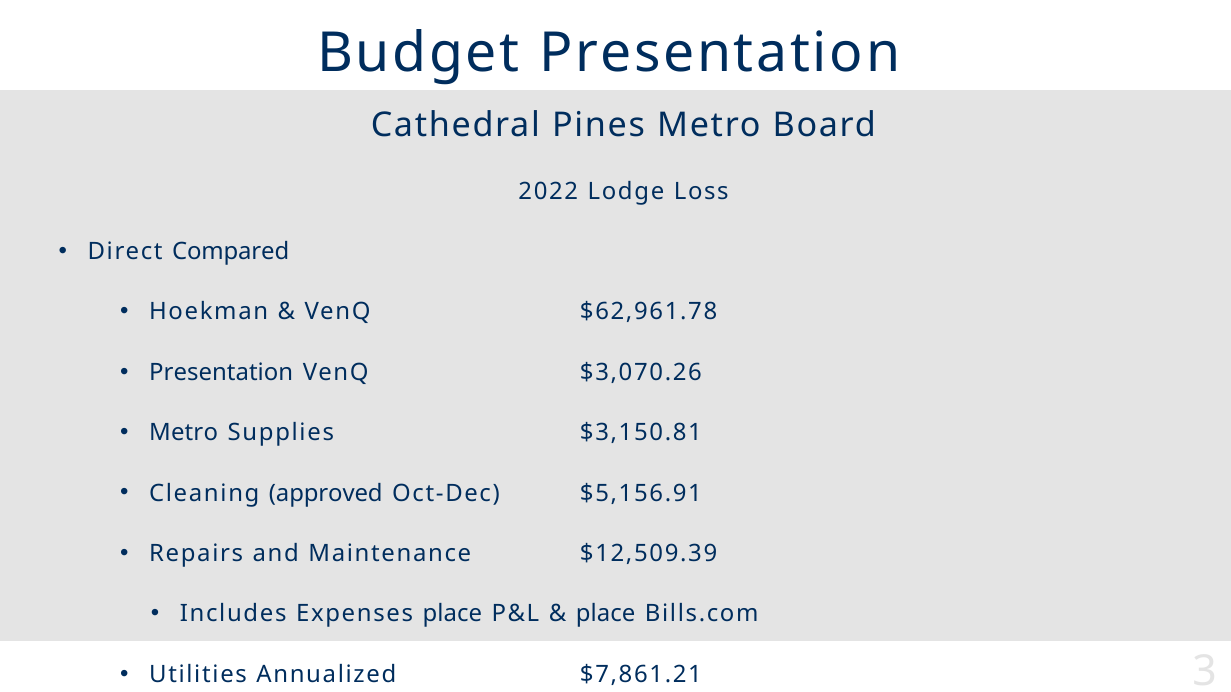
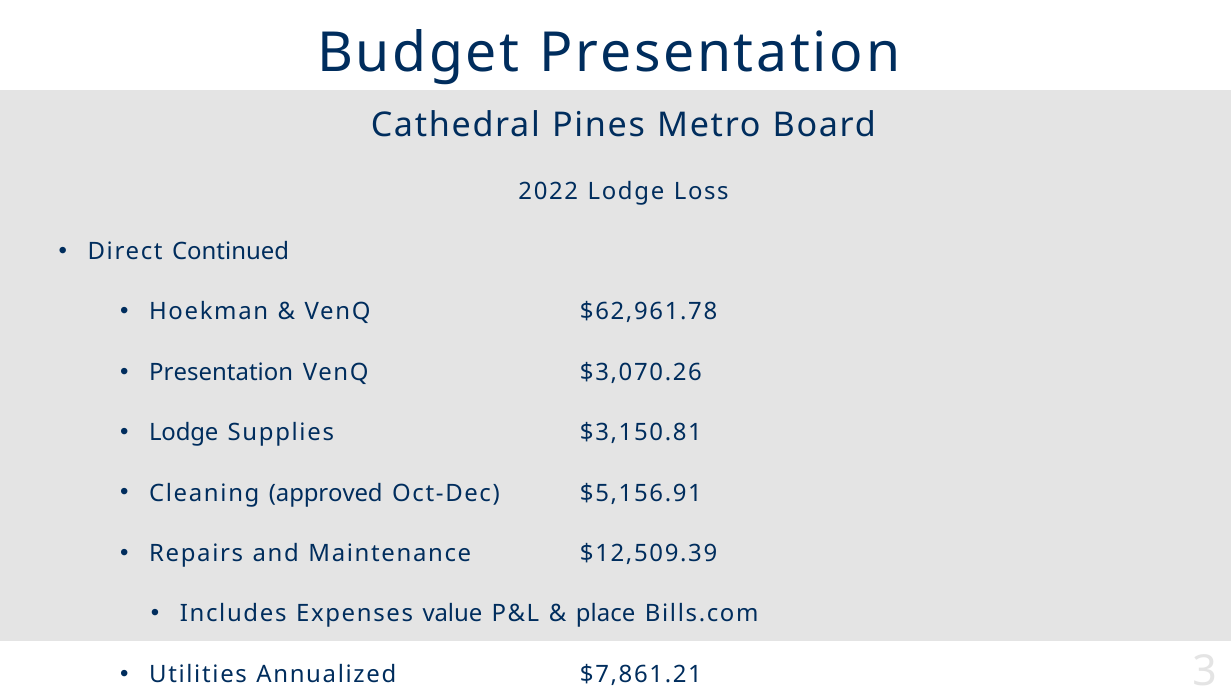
Compared: Compared -> Continued (231, 252)
Metro: Metro -> Lodge (184, 433)
Expenses place: place -> value (452, 614)
